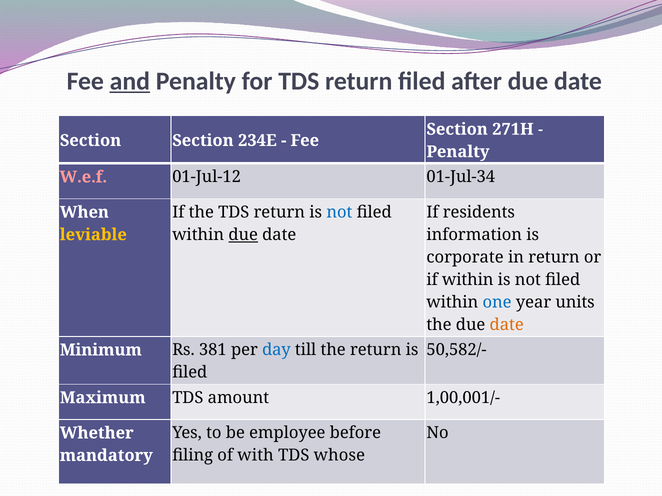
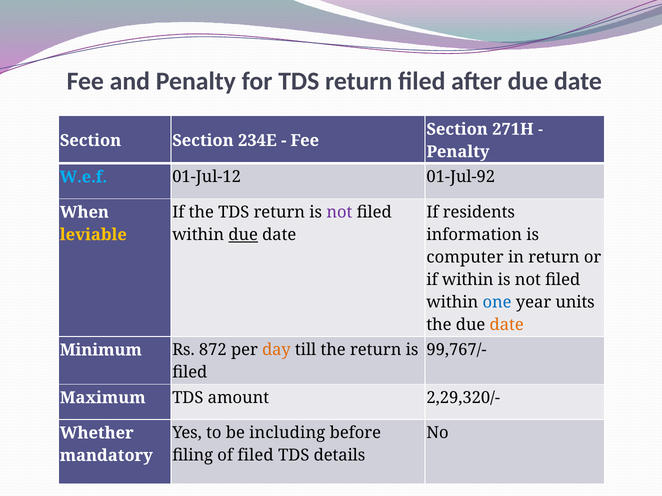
and underline: present -> none (130, 81)
W.e.f colour: pink -> light blue (83, 177)
01-Jul-34: 01-Jul-34 -> 01-Jul-92 (461, 177)
not colour: blue -> purple (339, 212)
corporate: corporate -> computer (465, 257)
381: 381 -> 872 (213, 350)
day colour: blue -> orange (276, 350)
50,582/-: 50,582/- -> 99,767/- (457, 350)
1,00,001/-: 1,00,001/- -> 2,29,320/- (463, 398)
employee: employee -> including (287, 433)
of with: with -> filed (256, 456)
whose: whose -> details (339, 456)
